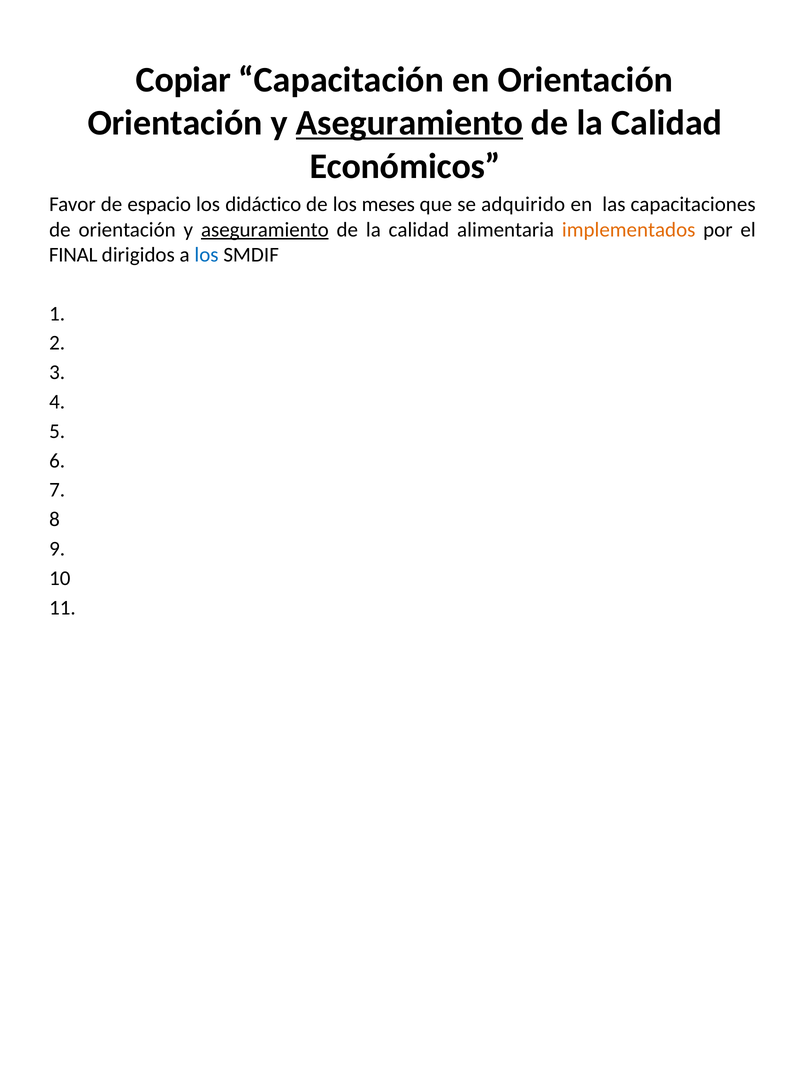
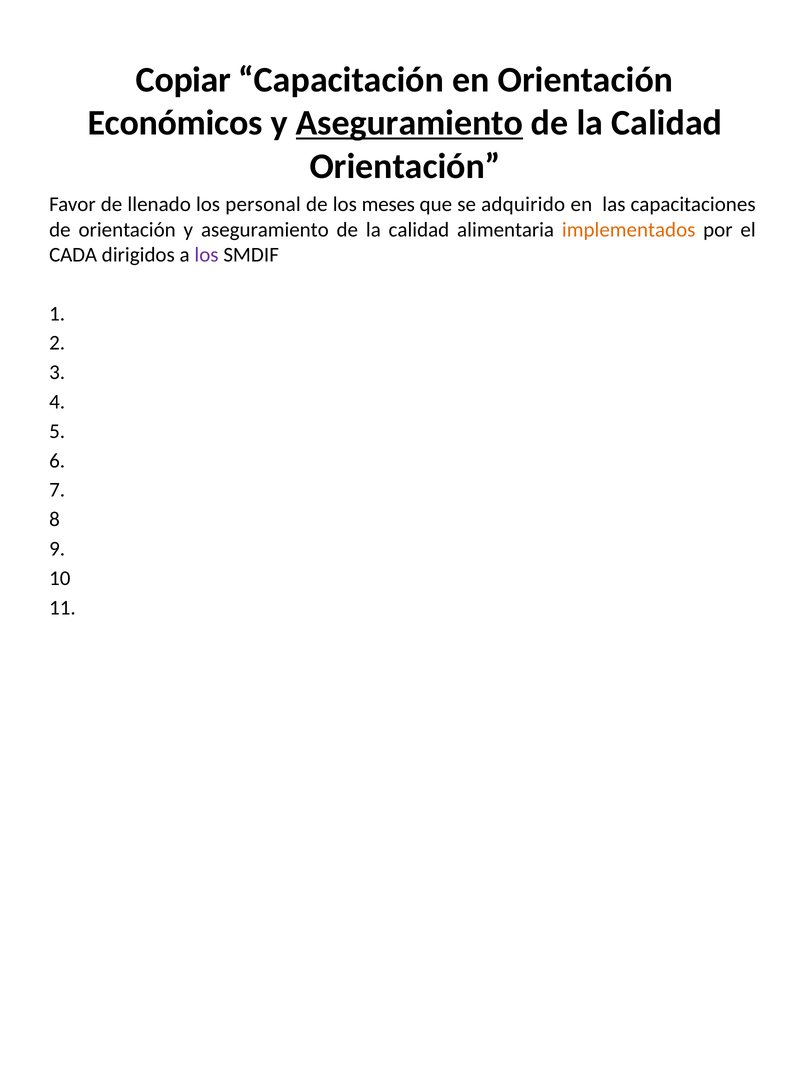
Orientación: Orientación -> Económicos (175, 123)
Económicos: Económicos -> Orientación (405, 166)
espacio: espacio -> llenado (159, 205)
didáctico: didáctico -> personal (263, 205)
aseguramiento underline: present -> none (265, 230)
FINAL: FINAL -> CADA (73, 255)
los colour: blue -> purple (207, 255)
